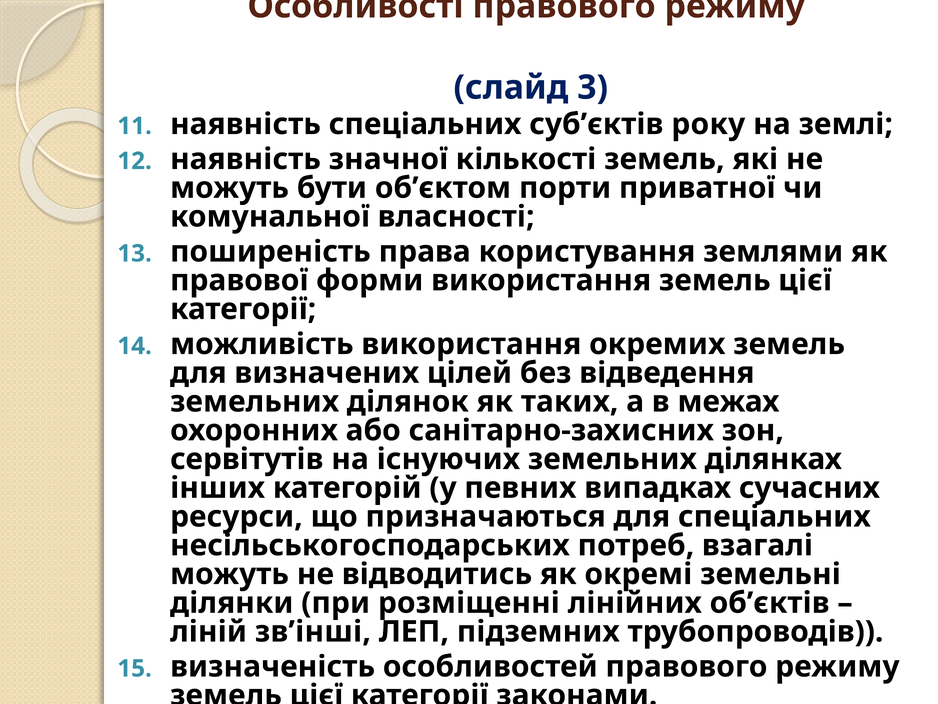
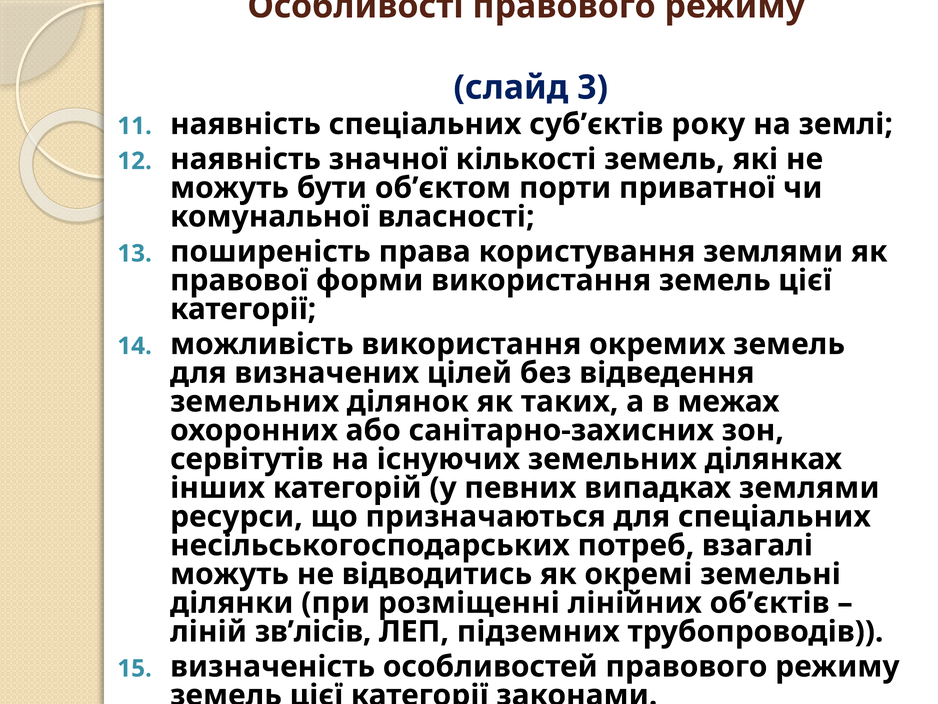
випадках сучасних: сучасних -> землями (809, 488)
зв’інші: зв’інші -> зв’лісів (313, 631)
